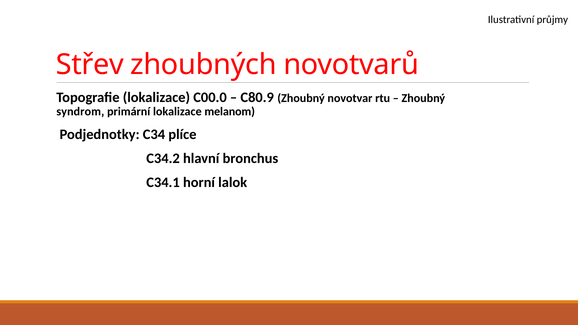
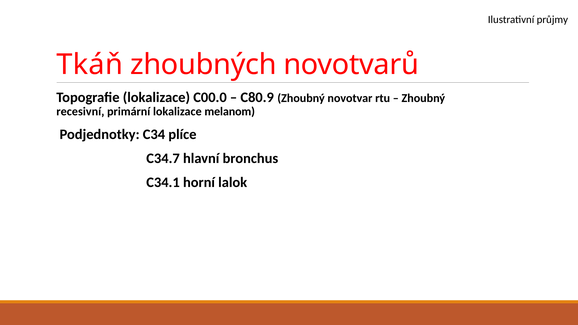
Střev: Střev -> Tkáň (90, 65)
syndrom‚: syndrom‚ -> recesivní‚ (80, 112)
C34.2: C34.2 -> C34.7 (163, 158)
